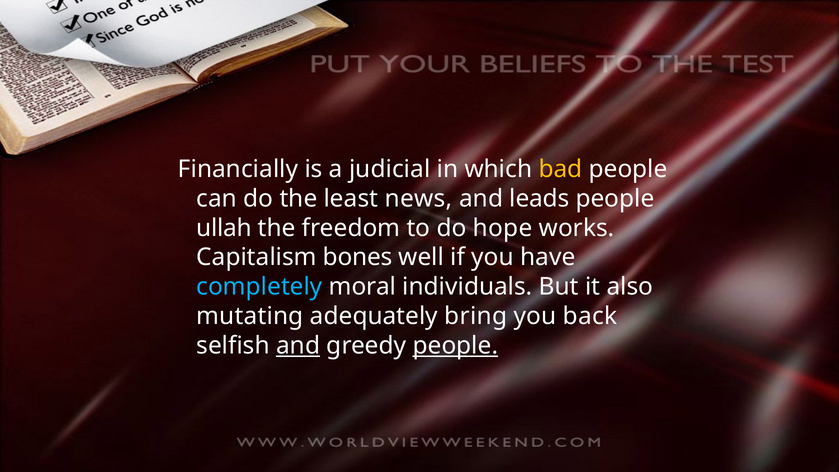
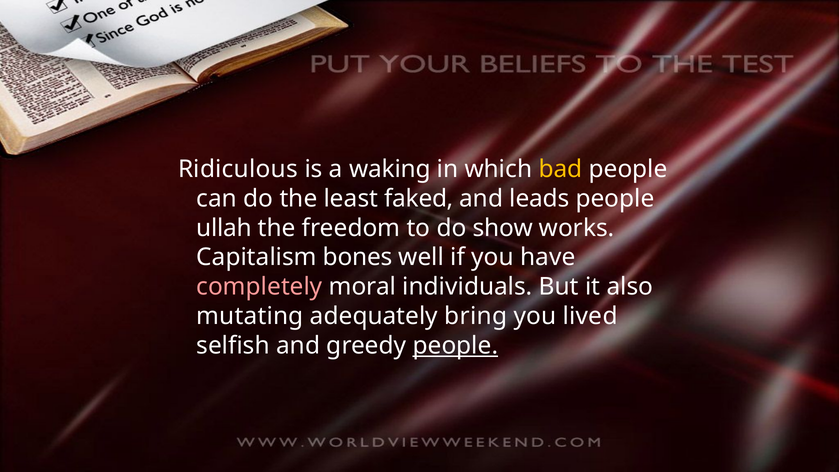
Financially: Financially -> Ridiculous (238, 169)
judicial: judicial -> waking (390, 169)
news: news -> faked (419, 199)
hope: hope -> show (503, 228)
completely colour: light blue -> pink (259, 287)
back: back -> lived (590, 316)
and underline: present -> none (298, 345)
